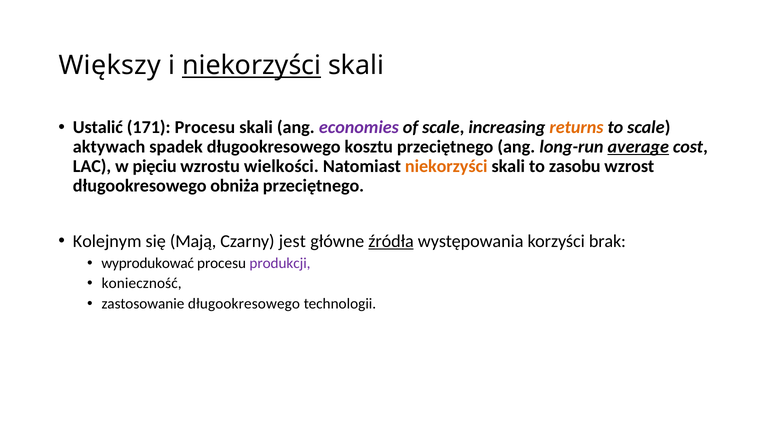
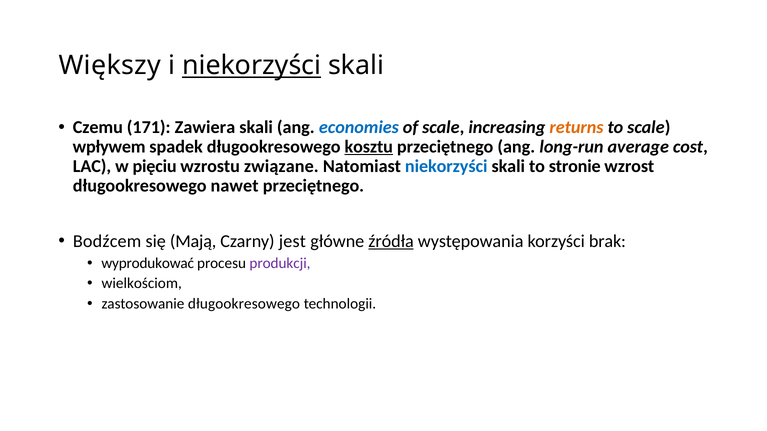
Ustalić: Ustalić -> Czemu (98, 127)
171 Procesu: Procesu -> Zawiera (205, 127)
economies colour: purple -> blue (359, 127)
aktywach: aktywach -> wpływem (109, 147)
kosztu underline: none -> present (369, 147)
average underline: present -> none (638, 147)
wielkości: wielkości -> związane (281, 167)
niekorzyści colour: orange -> blue (446, 167)
zasobu: zasobu -> stronie (575, 167)
obniża: obniża -> nawet (235, 186)
Kolejnym: Kolejnym -> Bodźcem (107, 241)
konieczność: konieczność -> wielkościom (142, 284)
